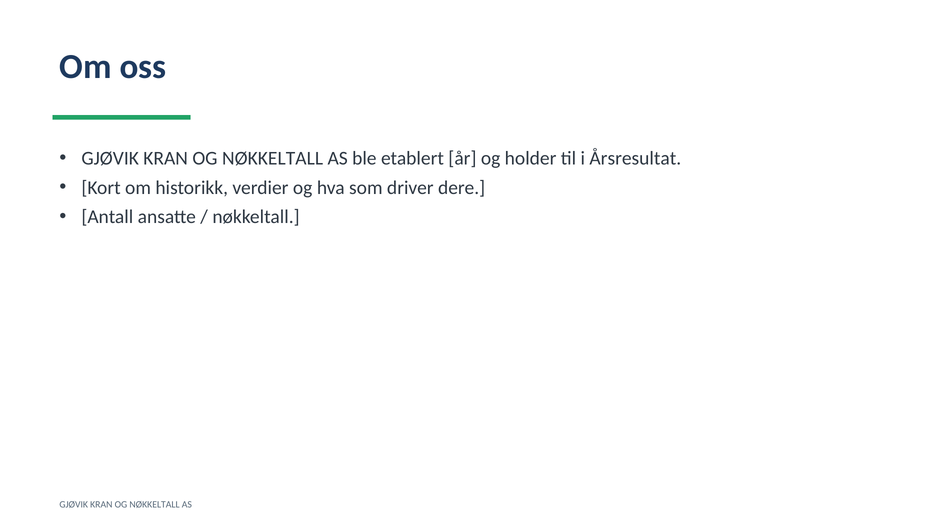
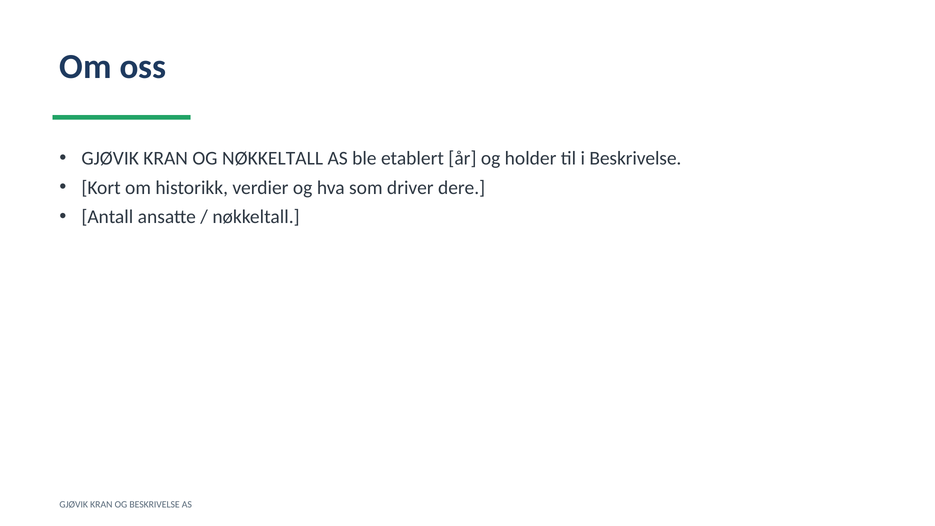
i Årsresultat: Årsresultat -> Beskrivelse (635, 158)
NØKKELTALL: NØKKELTALL -> BESKRIVELSE (155, 505)
